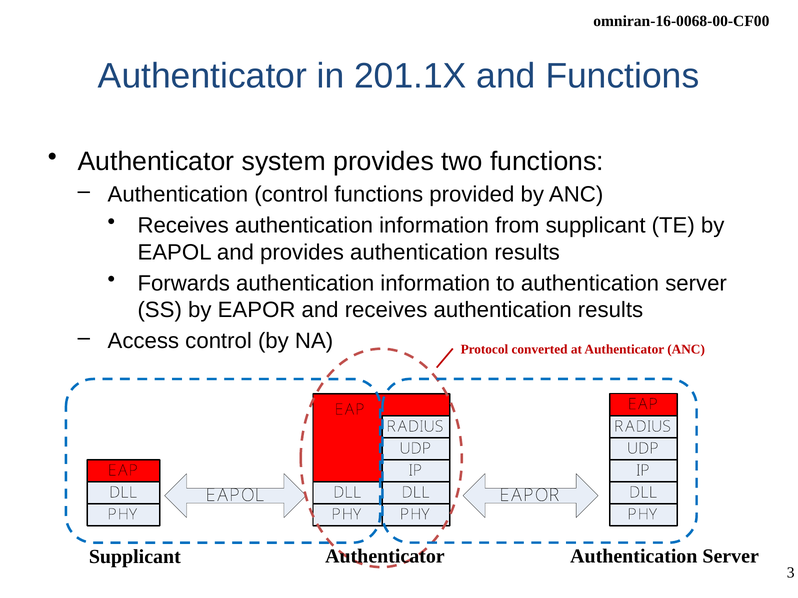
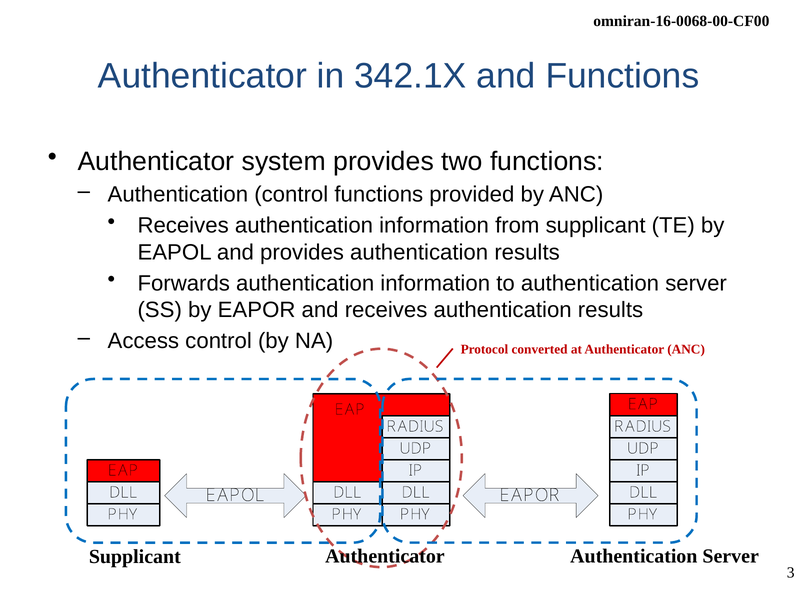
201.1X: 201.1X -> 342.1X (410, 76)
